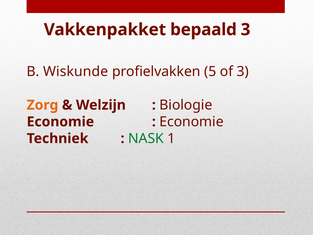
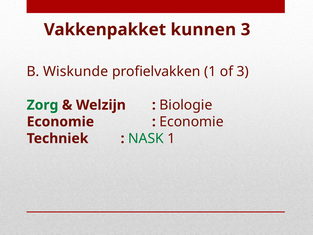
bepaald: bepaald -> kunnen (203, 30)
profielvakken 5: 5 -> 1 (210, 72)
Zorg colour: orange -> green (43, 105)
